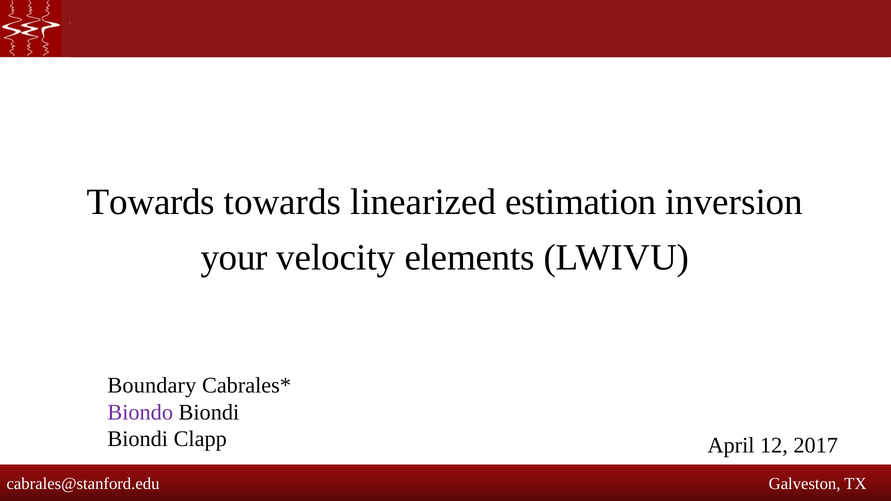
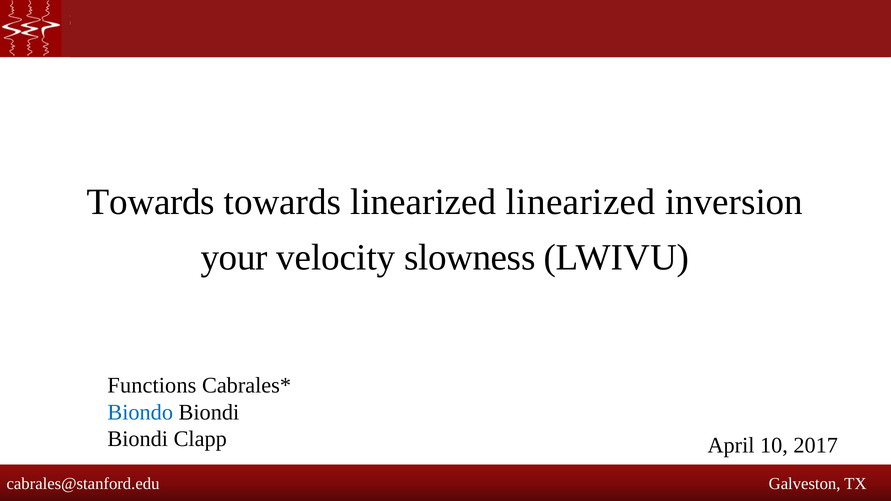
linearized estimation: estimation -> linearized (580, 202)
elements: elements -> slowness (470, 258)
Boundary: Boundary -> Functions (152, 386)
Biondo colour: purple -> blue (140, 412)
12: 12 -> 10 (774, 446)
